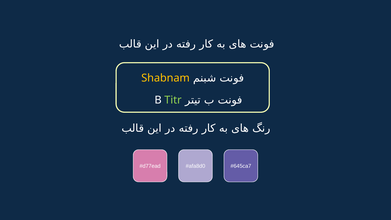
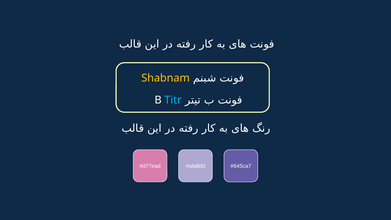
Titr colour: light green -> light blue (173, 100)
